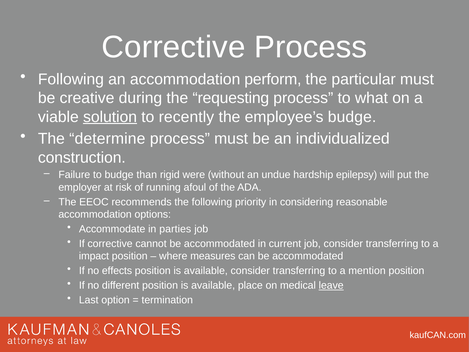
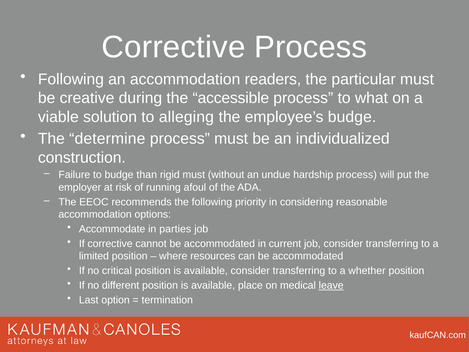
perform: perform -> readers (273, 79)
requesting: requesting -> accessible (231, 98)
solution underline: present -> none (110, 117)
recently: recently -> alleging (186, 117)
rigid were: were -> must (194, 175)
hardship epilepsy: epilepsy -> process (356, 175)
impact: impact -> limited (94, 256)
measures: measures -> resources (213, 256)
effects: effects -> critical (117, 271)
mention: mention -> whether (367, 271)
